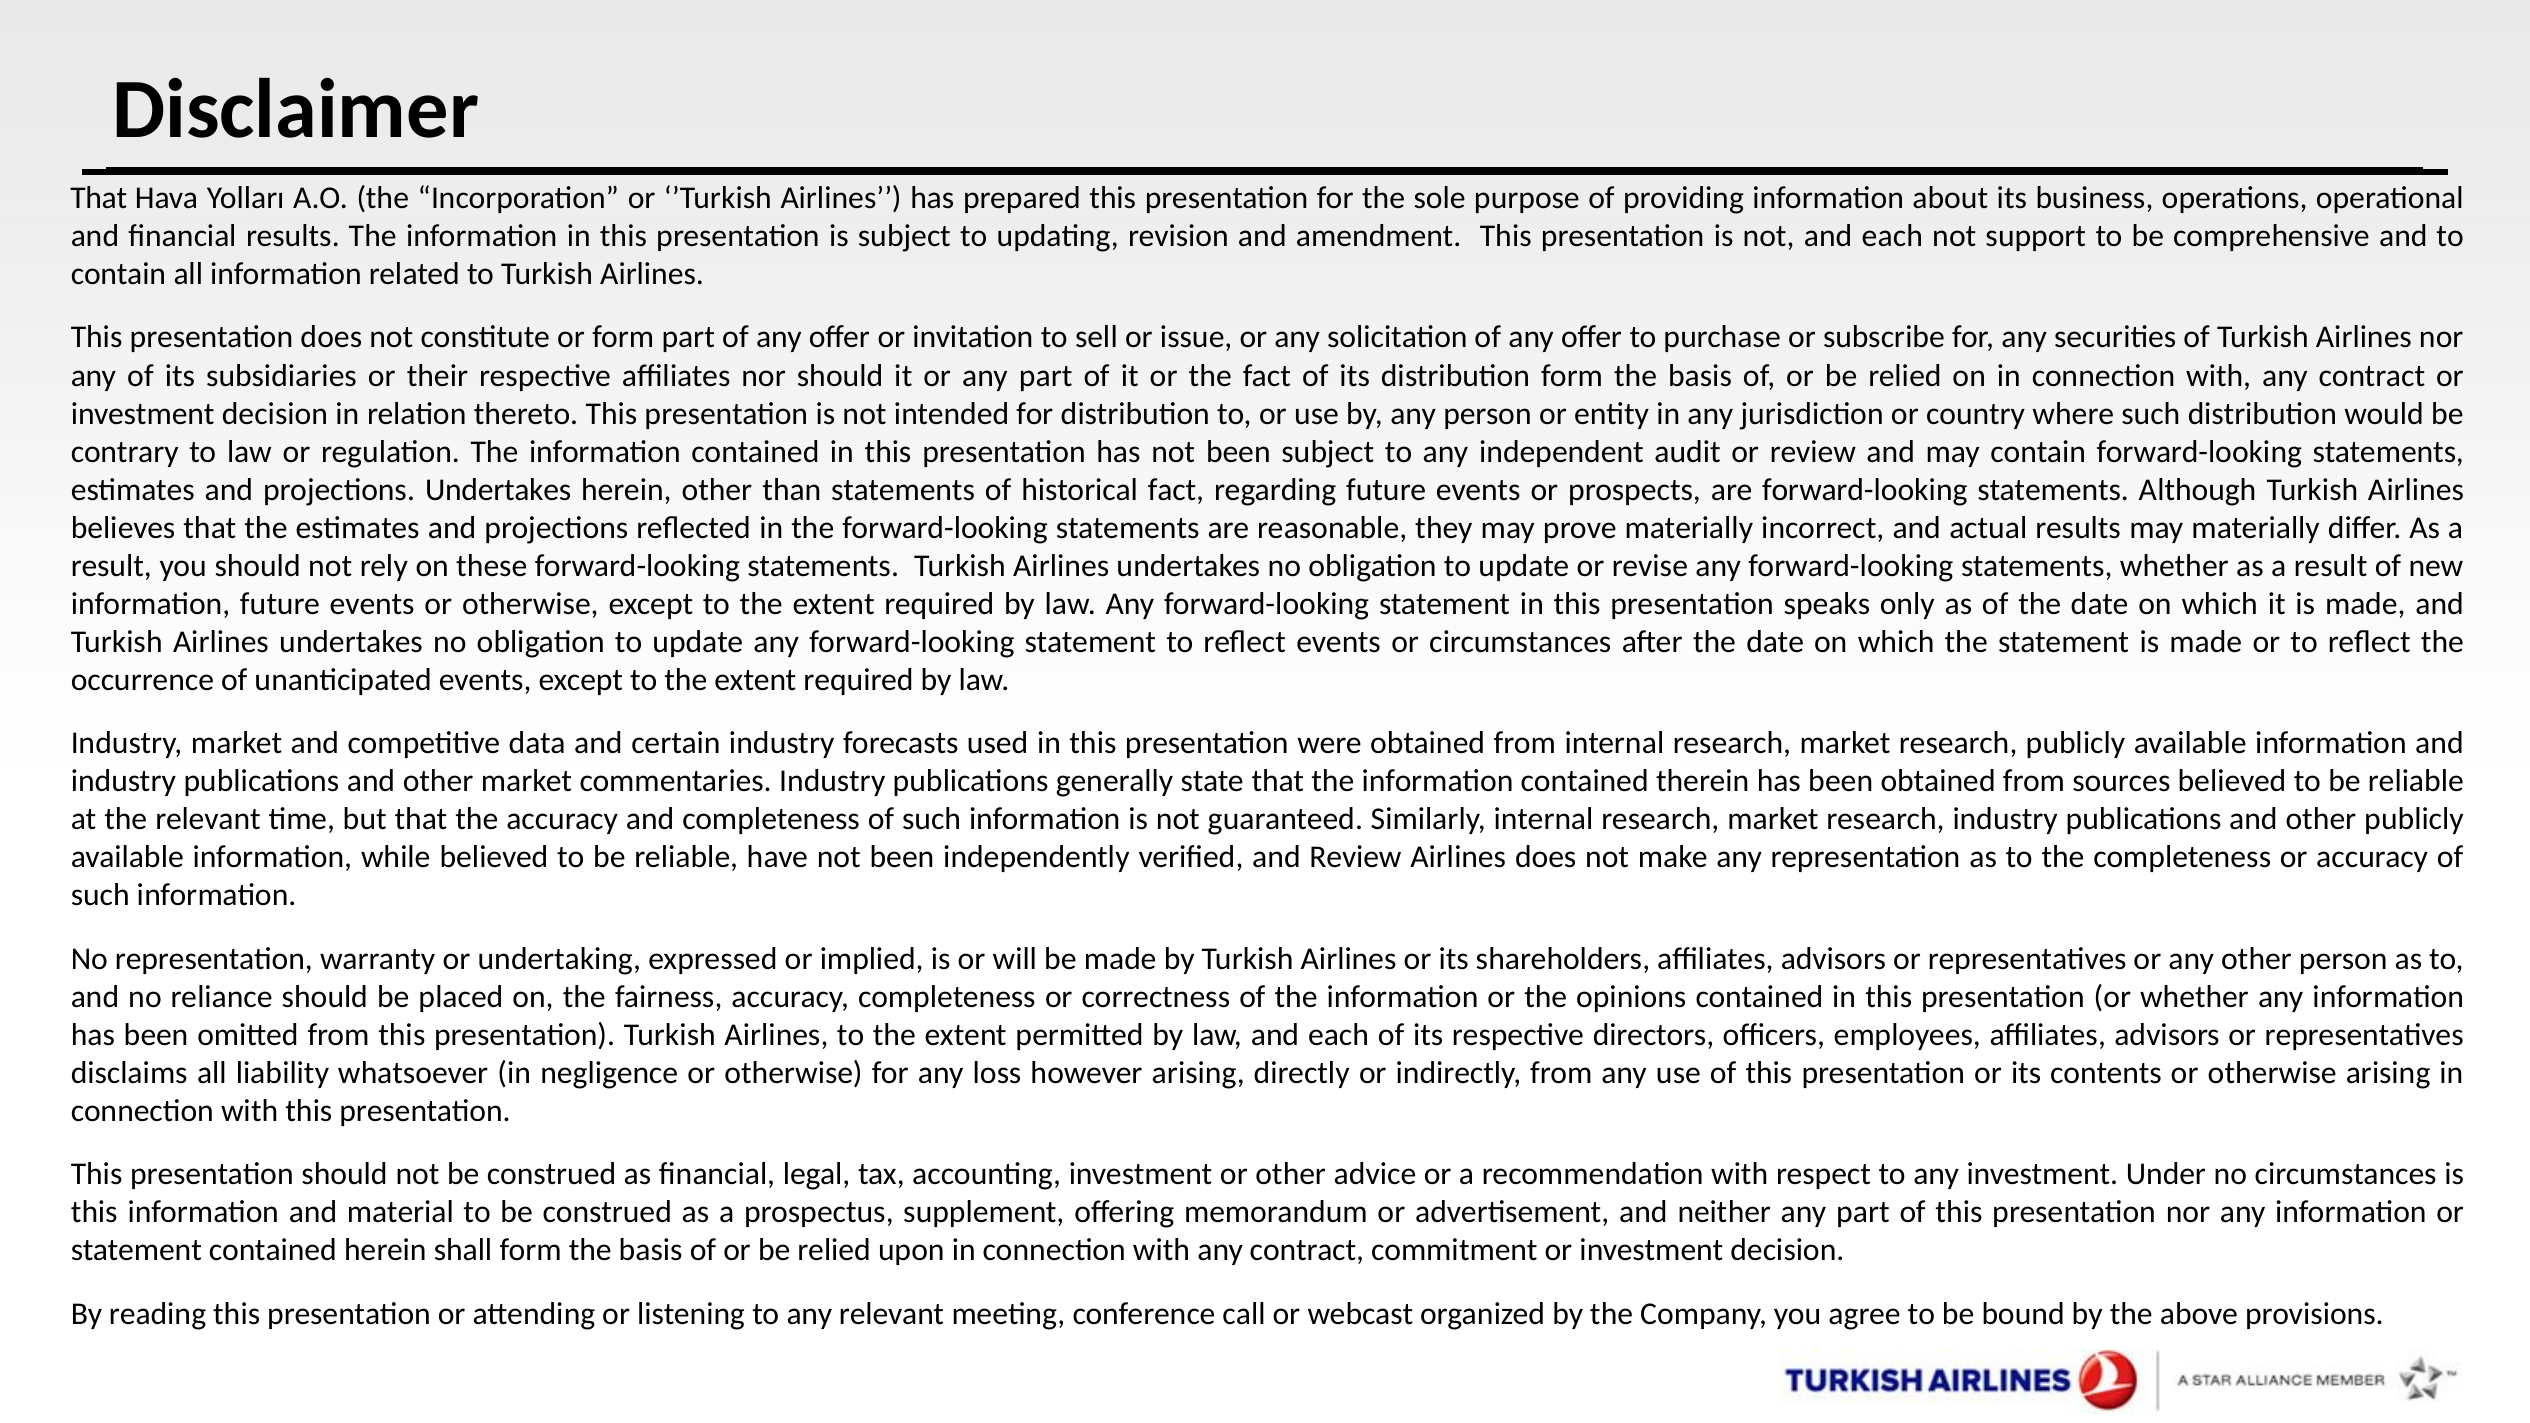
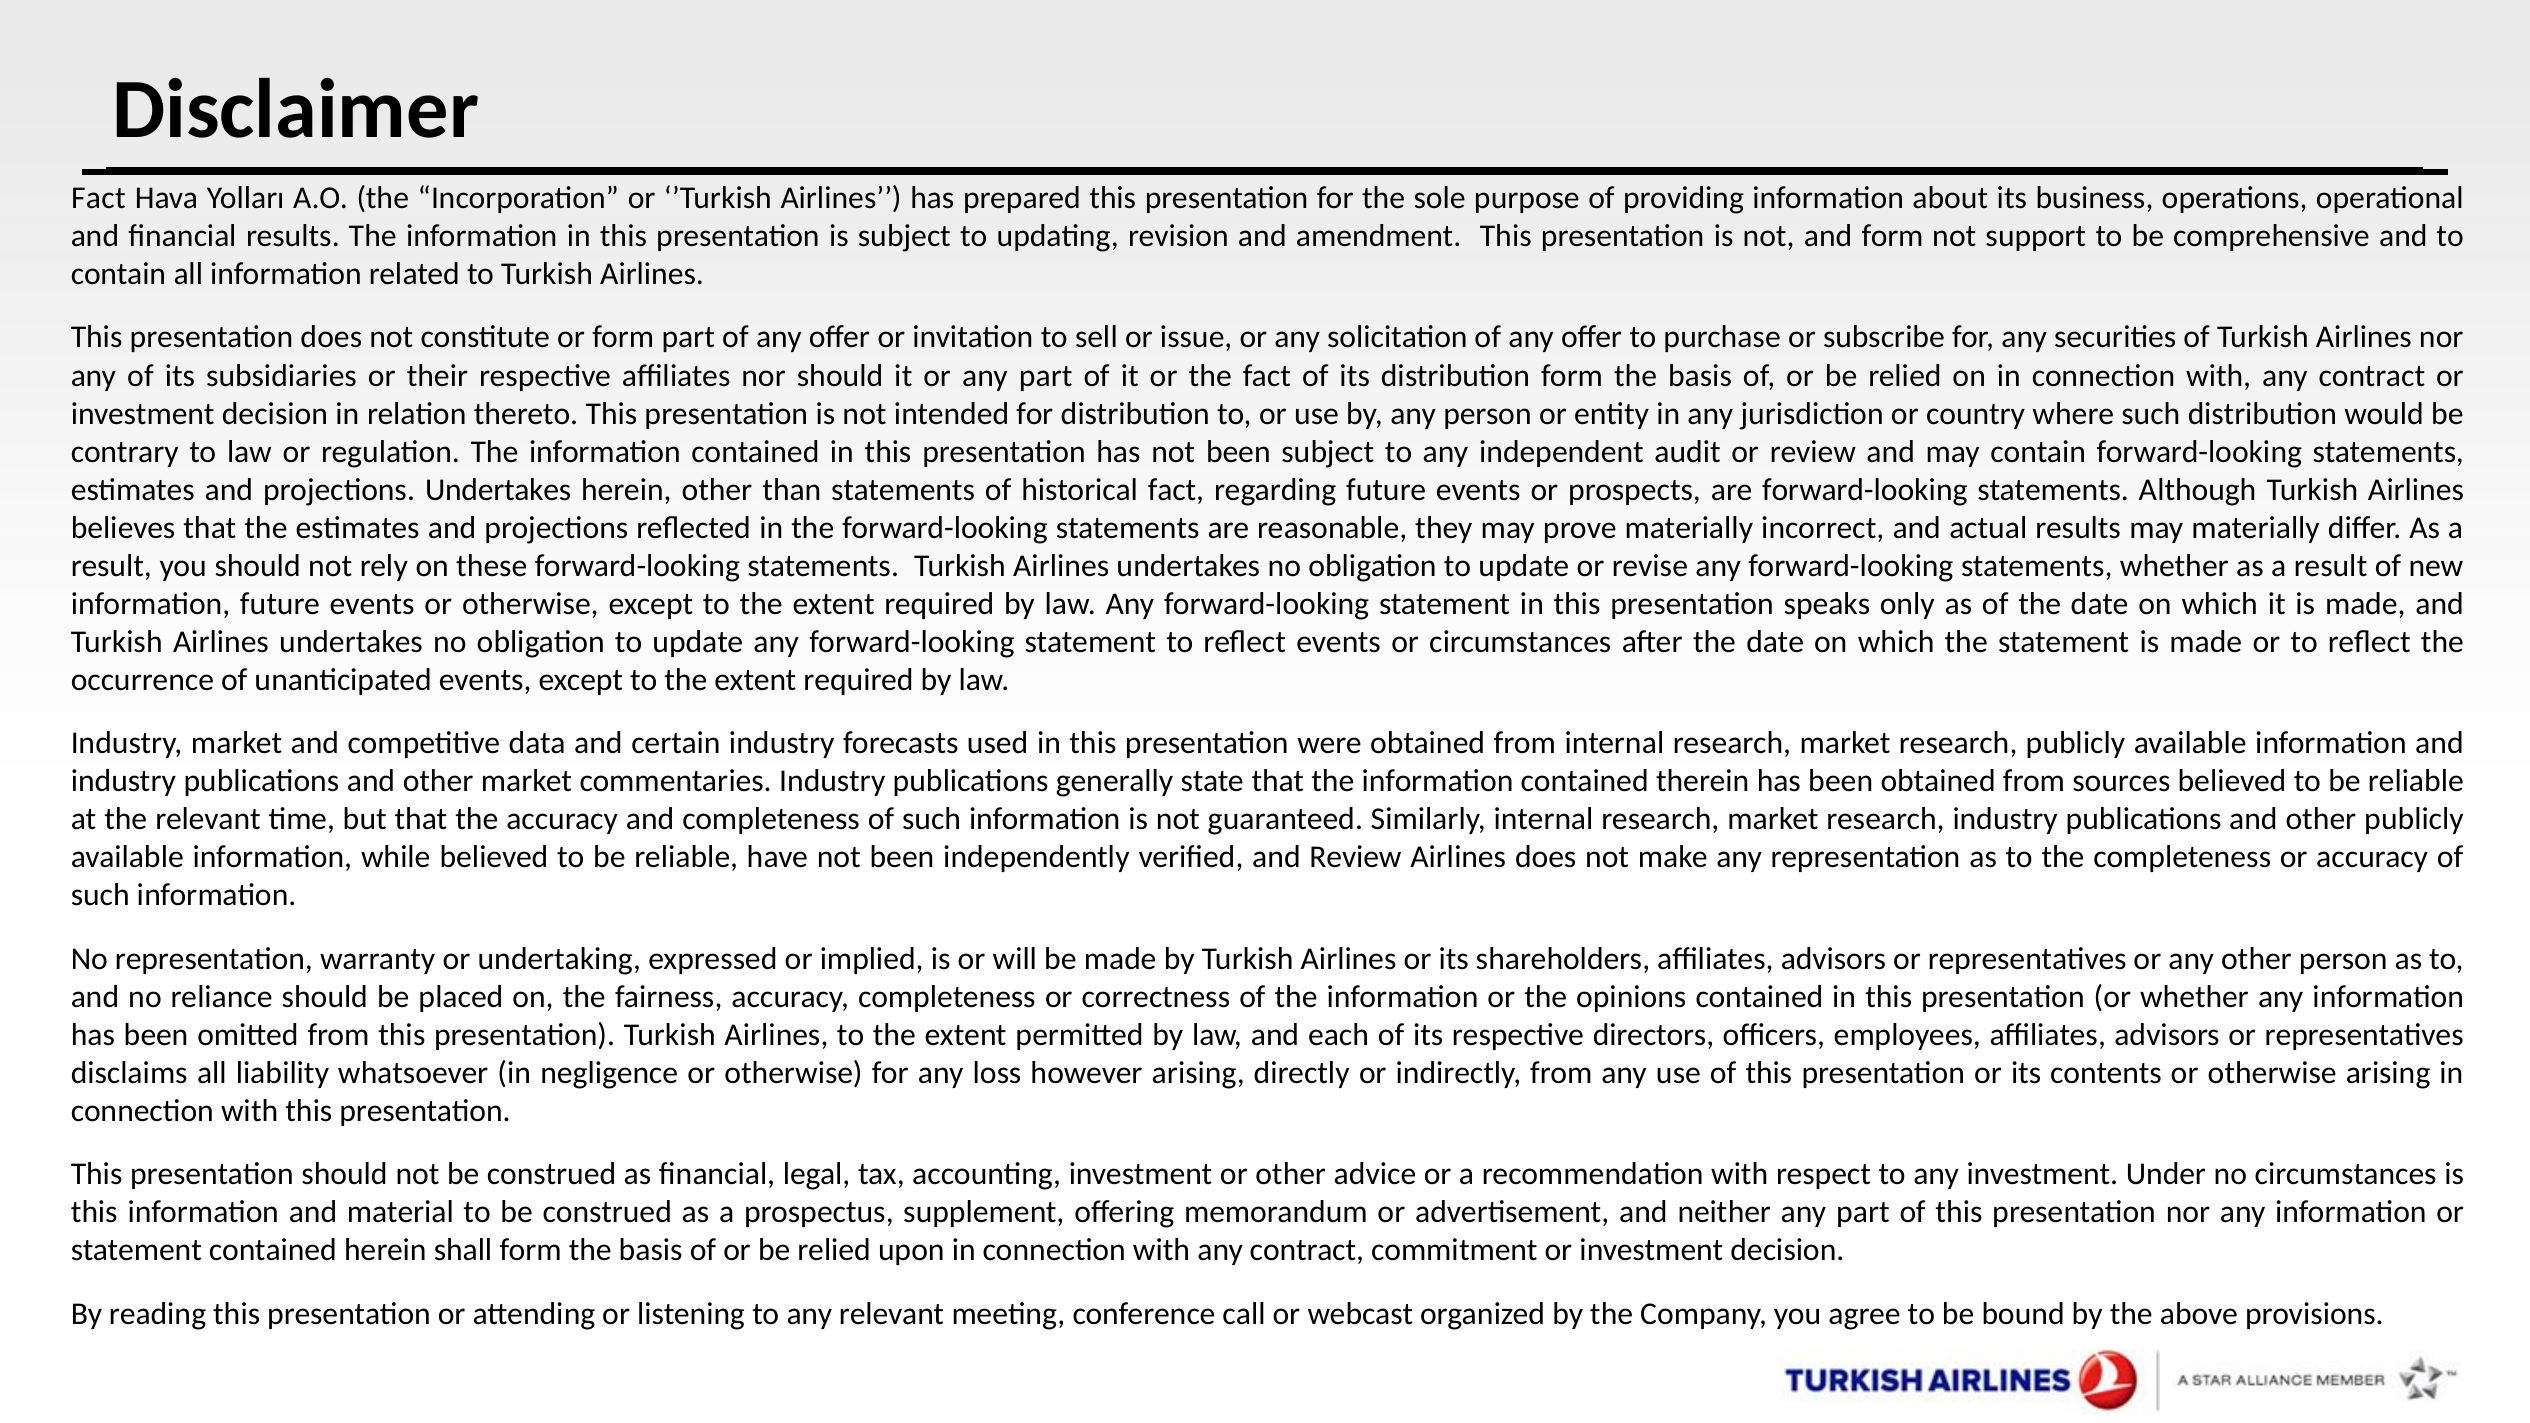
That: That -> Fact (98, 198)
not and each: each -> form (1893, 236)
